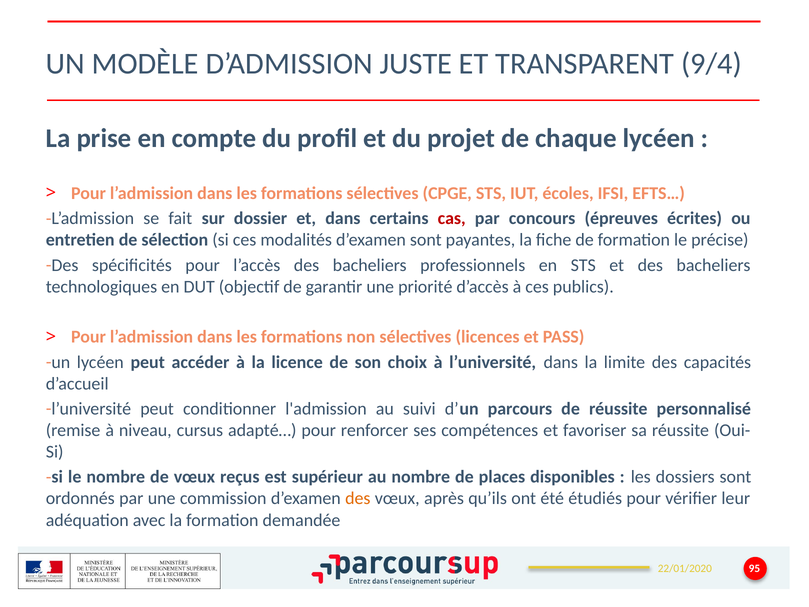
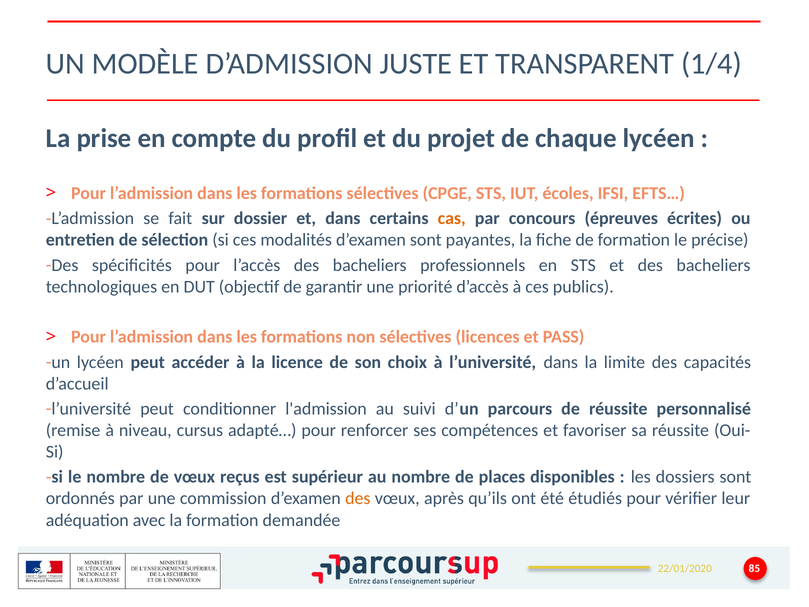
9/4: 9/4 -> 1/4 (712, 63)
cas colour: red -> orange (452, 218)
95: 95 -> 85 (754, 568)
